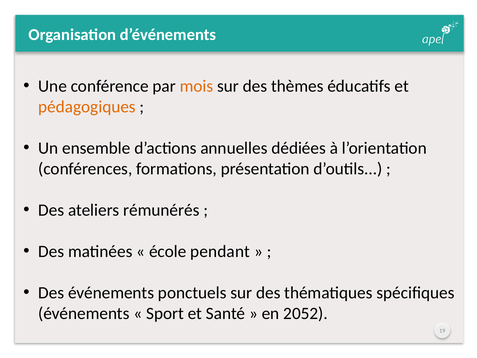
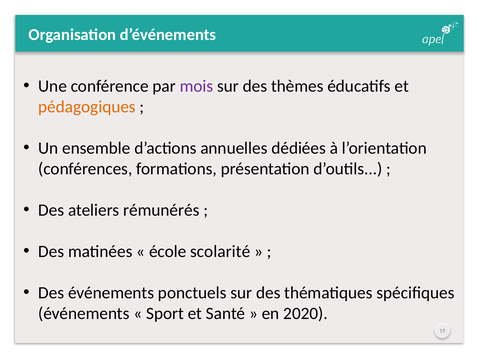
mois colour: orange -> purple (196, 86)
pendant: pendant -> scolarité (220, 251)
2052: 2052 -> 2020 (306, 313)
